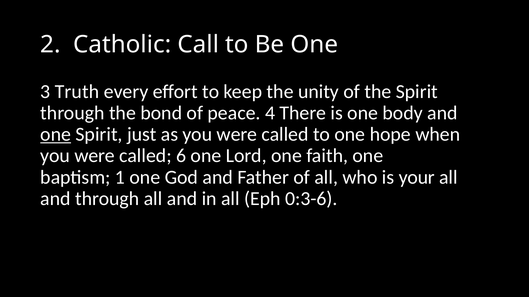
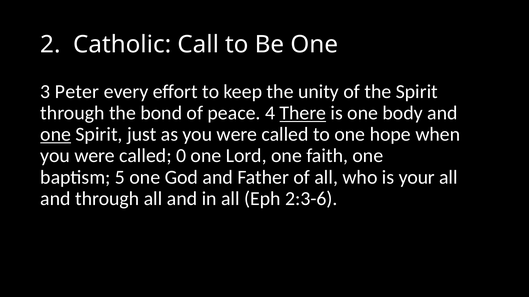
Truth: Truth -> Peter (77, 92)
There underline: none -> present (303, 113)
6: 6 -> 0 (181, 156)
1: 1 -> 5 (120, 178)
0:3-6: 0:3-6 -> 2:3-6 (311, 199)
